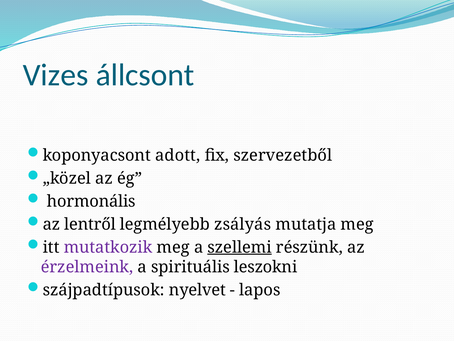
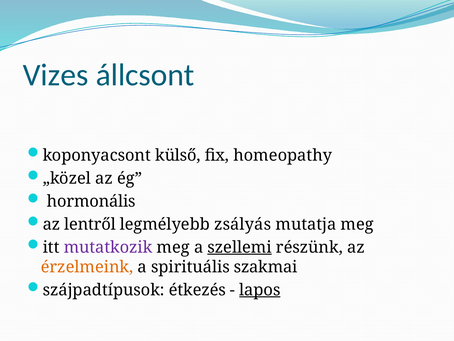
adott: adott -> külső (178, 155)
szervezetből: szervezetből -> homeopathy (283, 155)
érzelmeink colour: purple -> orange (87, 267)
leszokni: leszokni -> szakmai (266, 267)
nyelvet: nyelvet -> étkezés (197, 289)
lapos underline: none -> present (260, 289)
